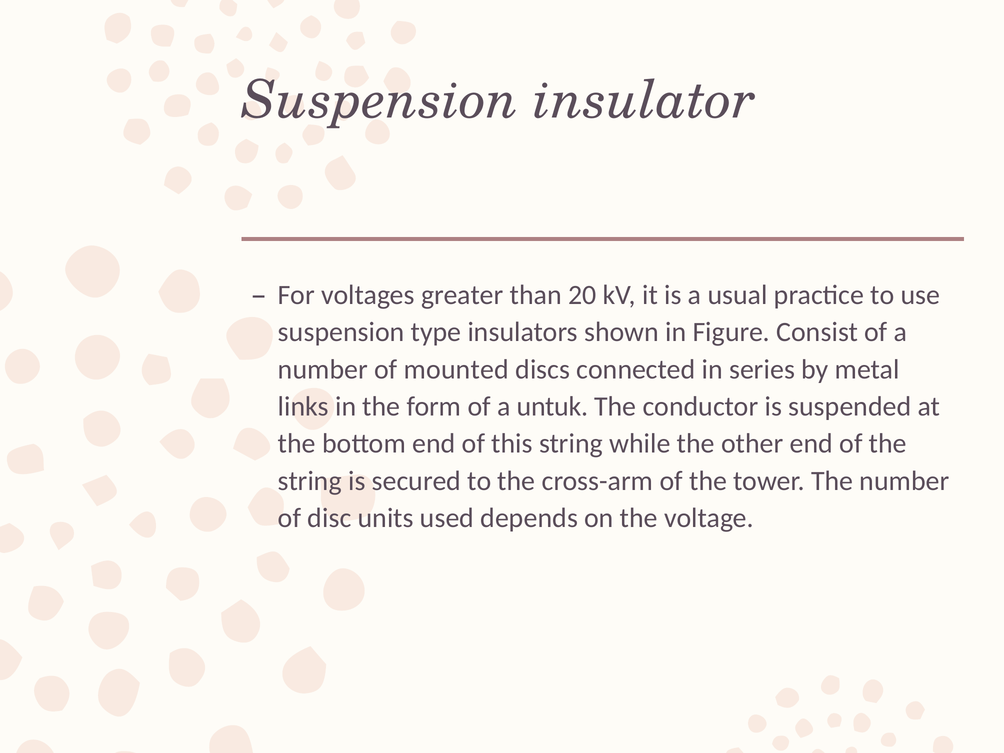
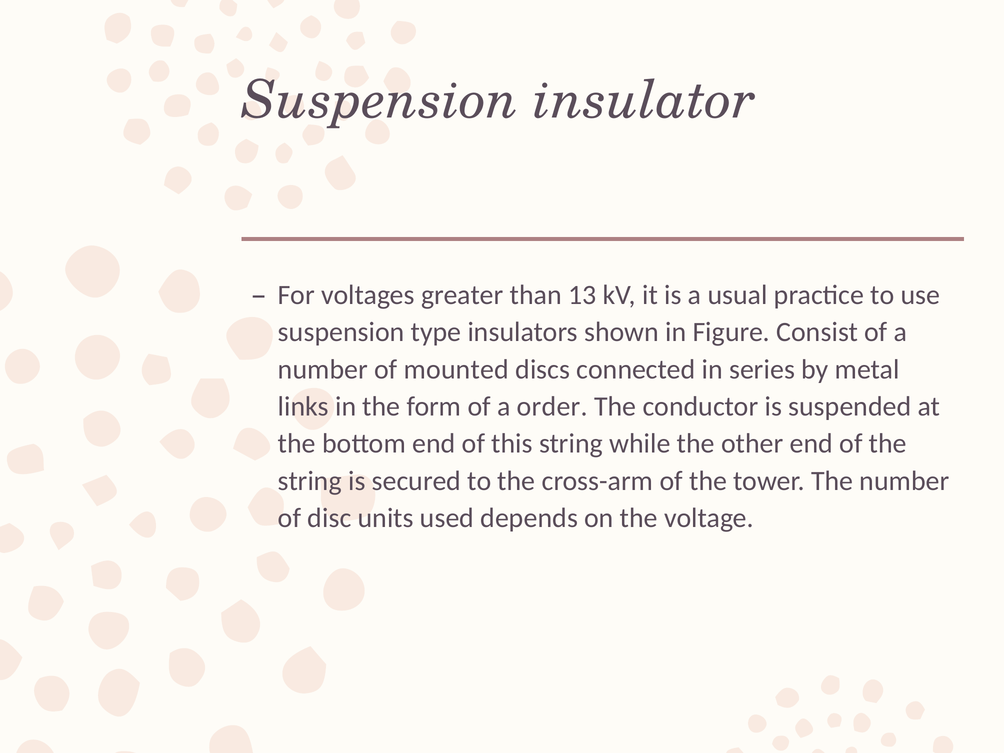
20: 20 -> 13 (582, 295)
untuk: untuk -> order (552, 407)
